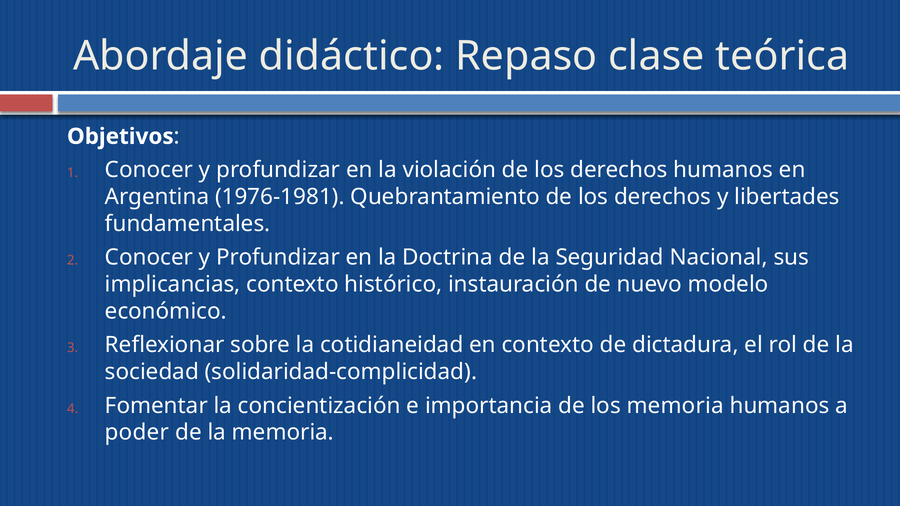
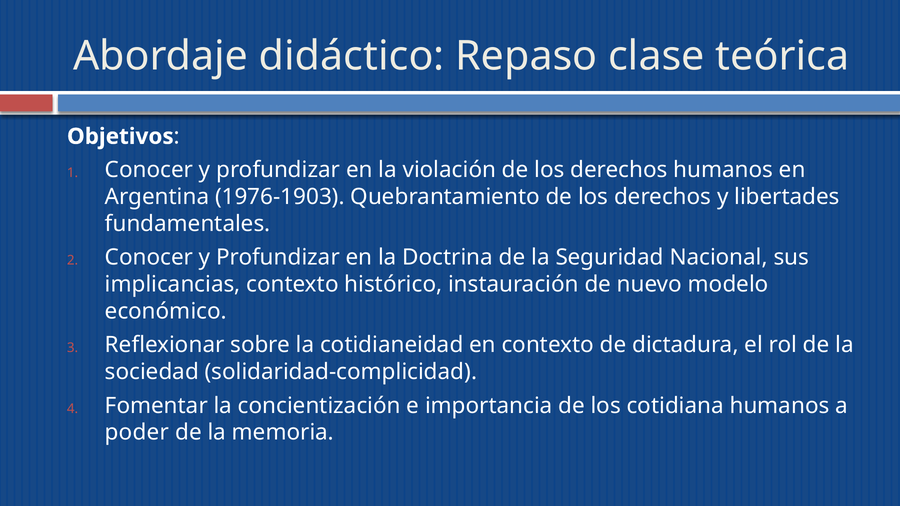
1976-1981: 1976-1981 -> 1976-1903 (280, 197)
los memoria: memoria -> cotidiana (675, 406)
